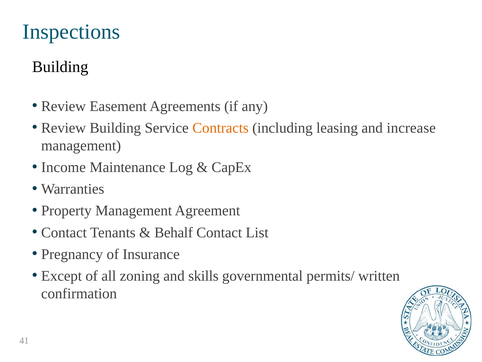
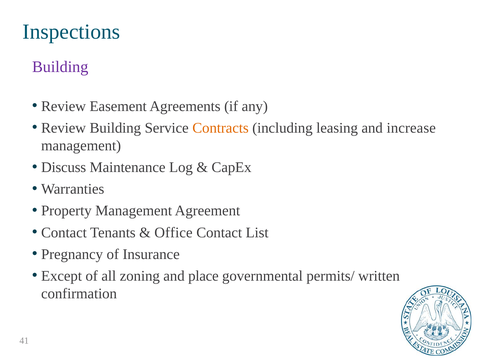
Building colour: black -> purple (60, 67)
Income: Income -> Discuss (64, 167)
Behalf: Behalf -> Office (173, 232)
skills: skills -> place (203, 276)
